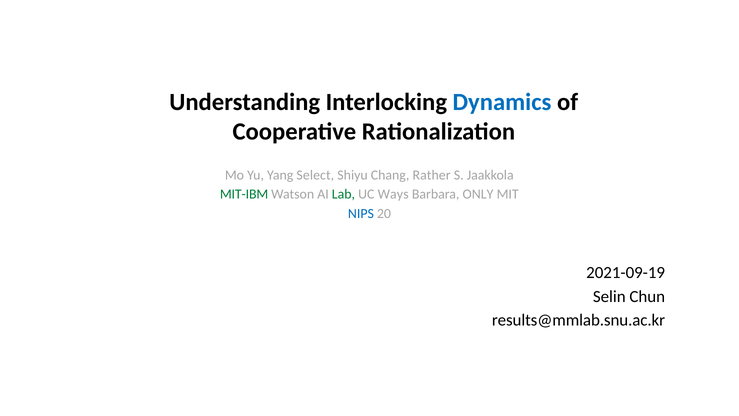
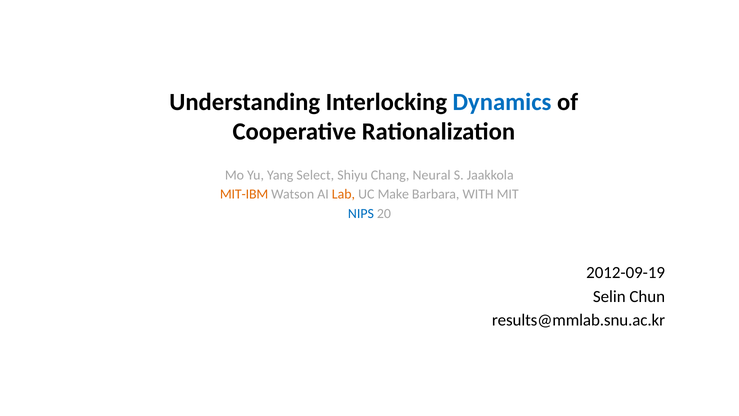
Rather: Rather -> Neural (432, 175)
MIT-IBM colour: green -> orange (244, 194)
Lab colour: green -> orange (343, 194)
Ways: Ways -> Make (393, 194)
ONLY: ONLY -> WITH (478, 194)
2021-09-19: 2021-09-19 -> 2012-09-19 (626, 273)
